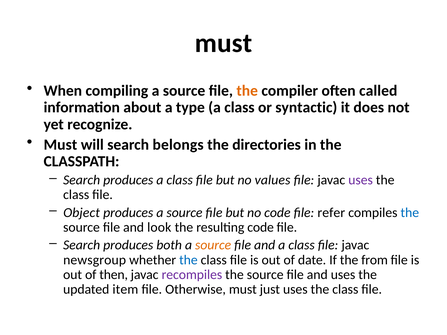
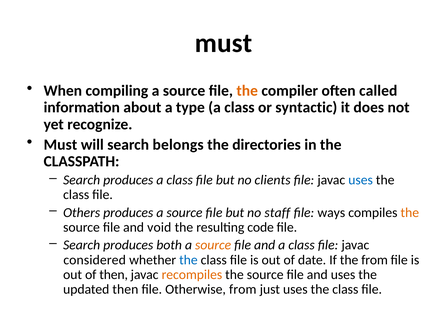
values: values -> clients (273, 180)
uses colour: purple -> blue (361, 180)
Object: Object -> Others (82, 213)
no code: code -> staff (277, 213)
refer: refer -> ways (331, 213)
the colour: blue -> orange (410, 213)
look: look -> void (159, 227)
newsgroup: newsgroup -> considered (95, 260)
recompiles colour: purple -> orange (192, 275)
updated item: item -> then (125, 290)
Otherwise must: must -> from (243, 290)
